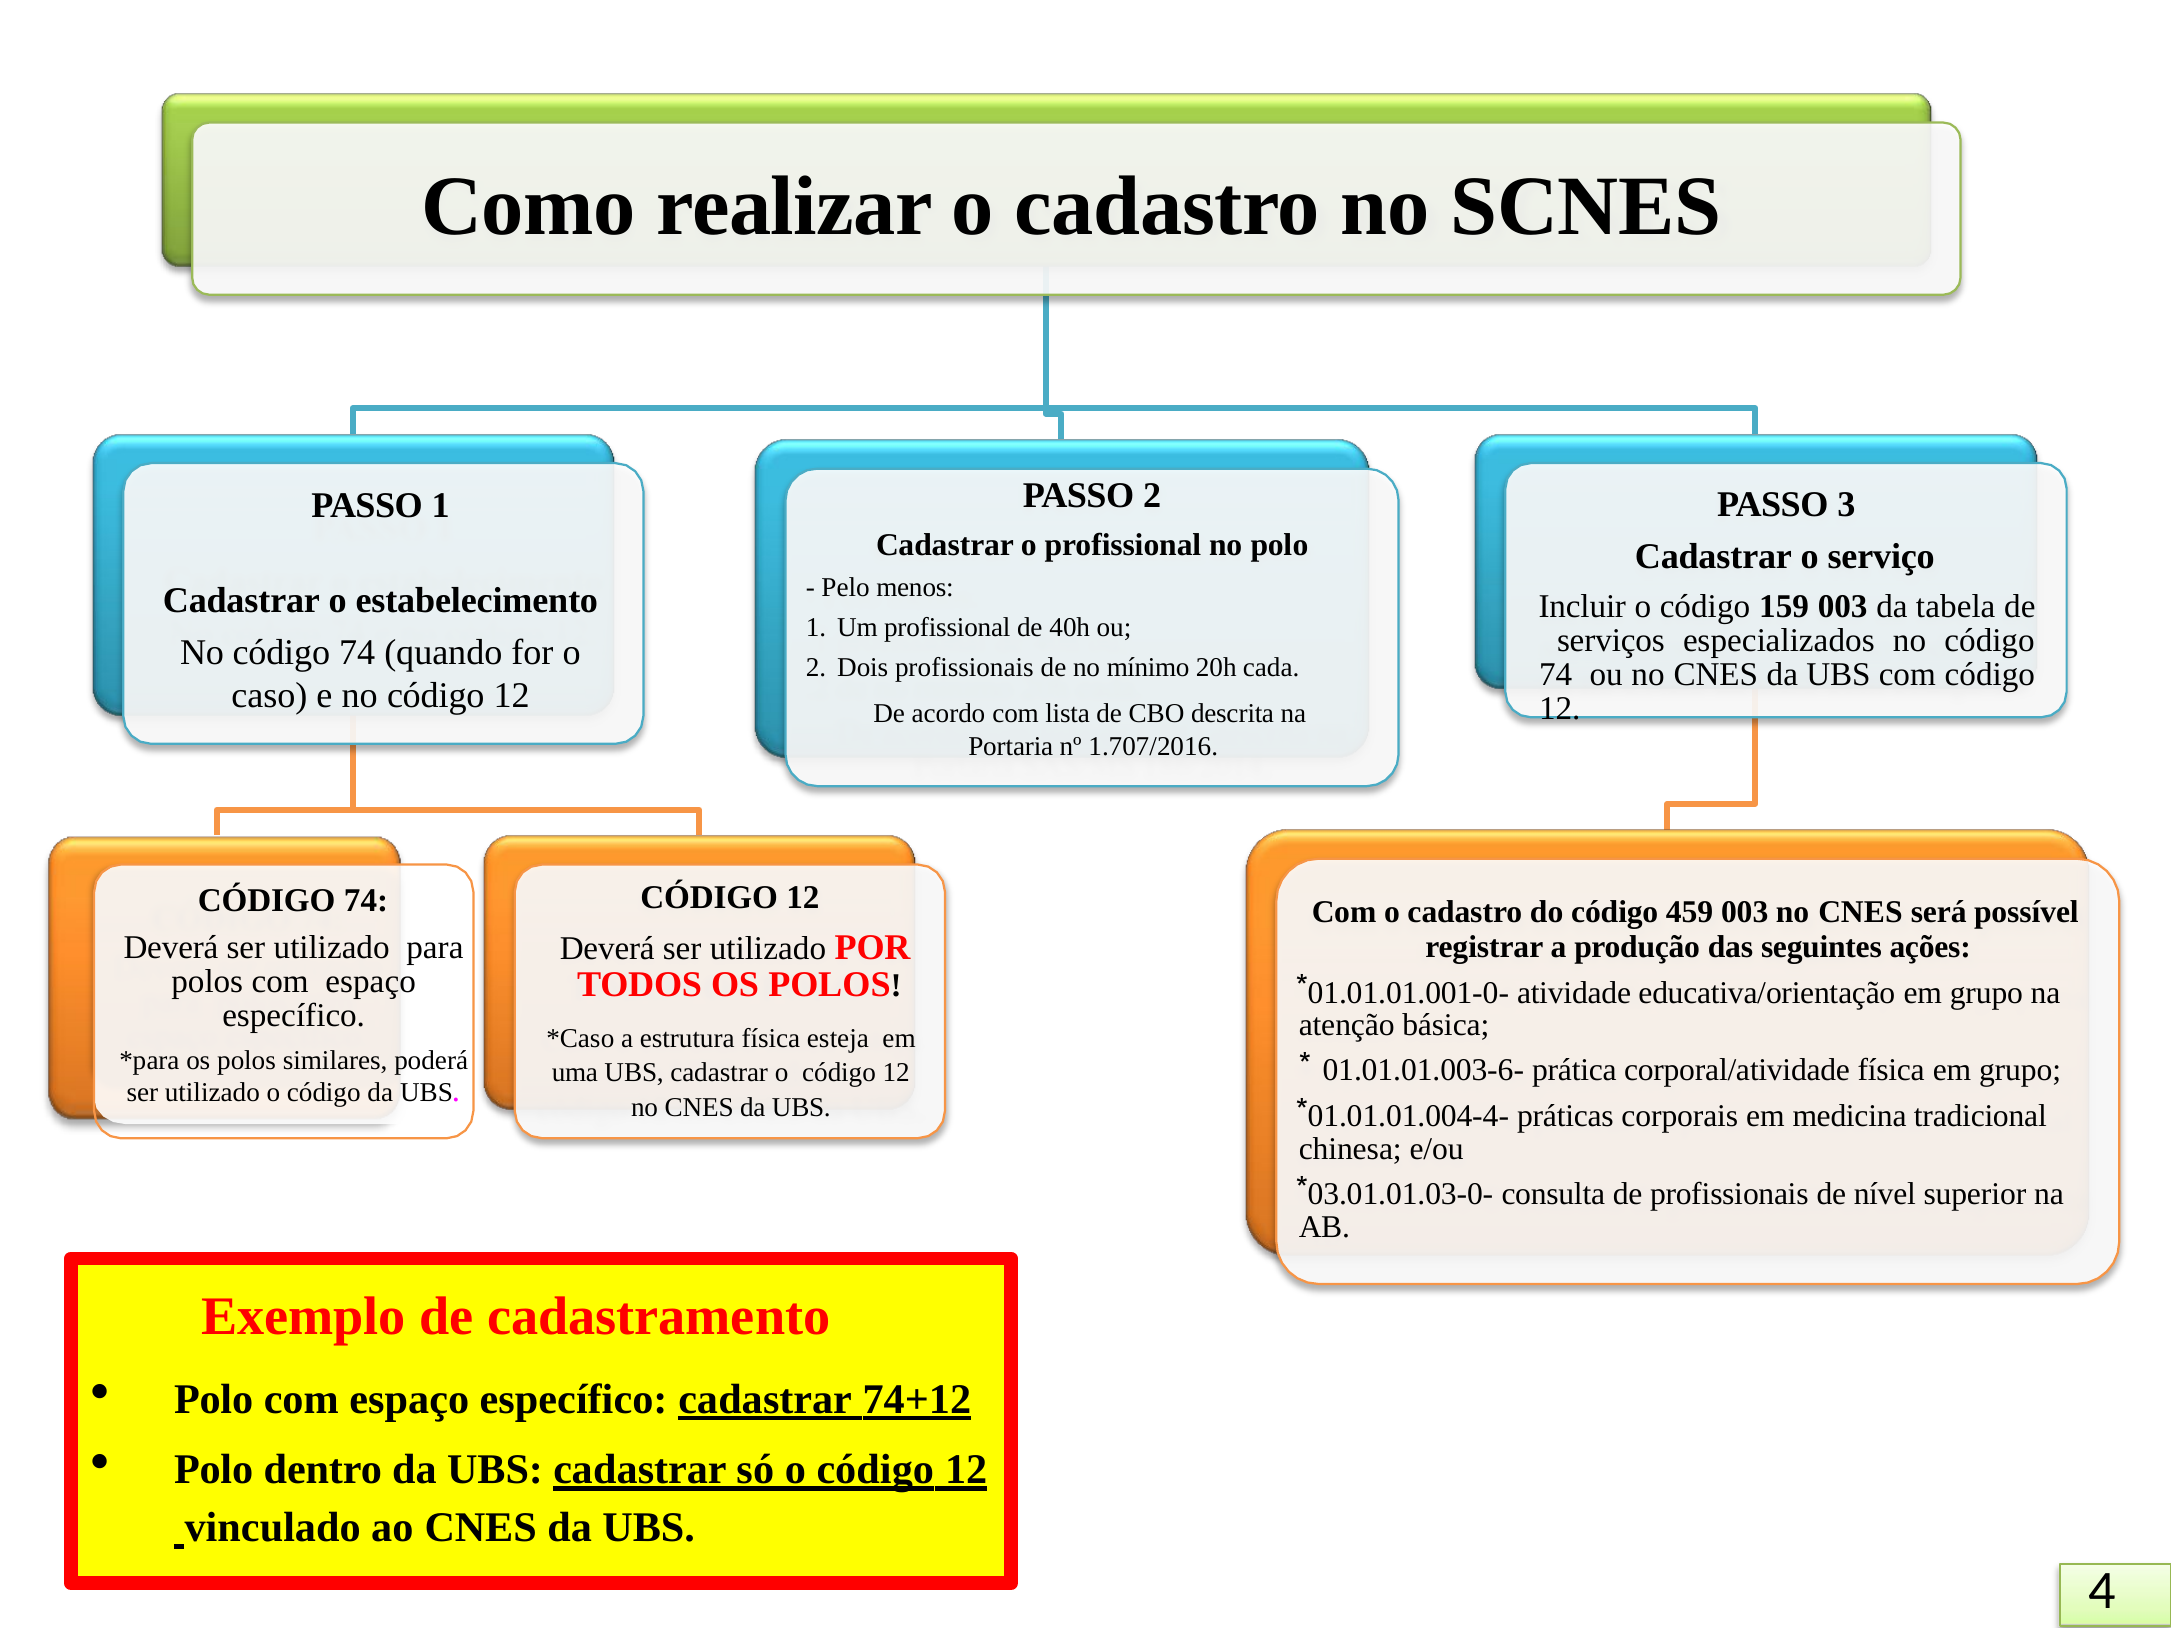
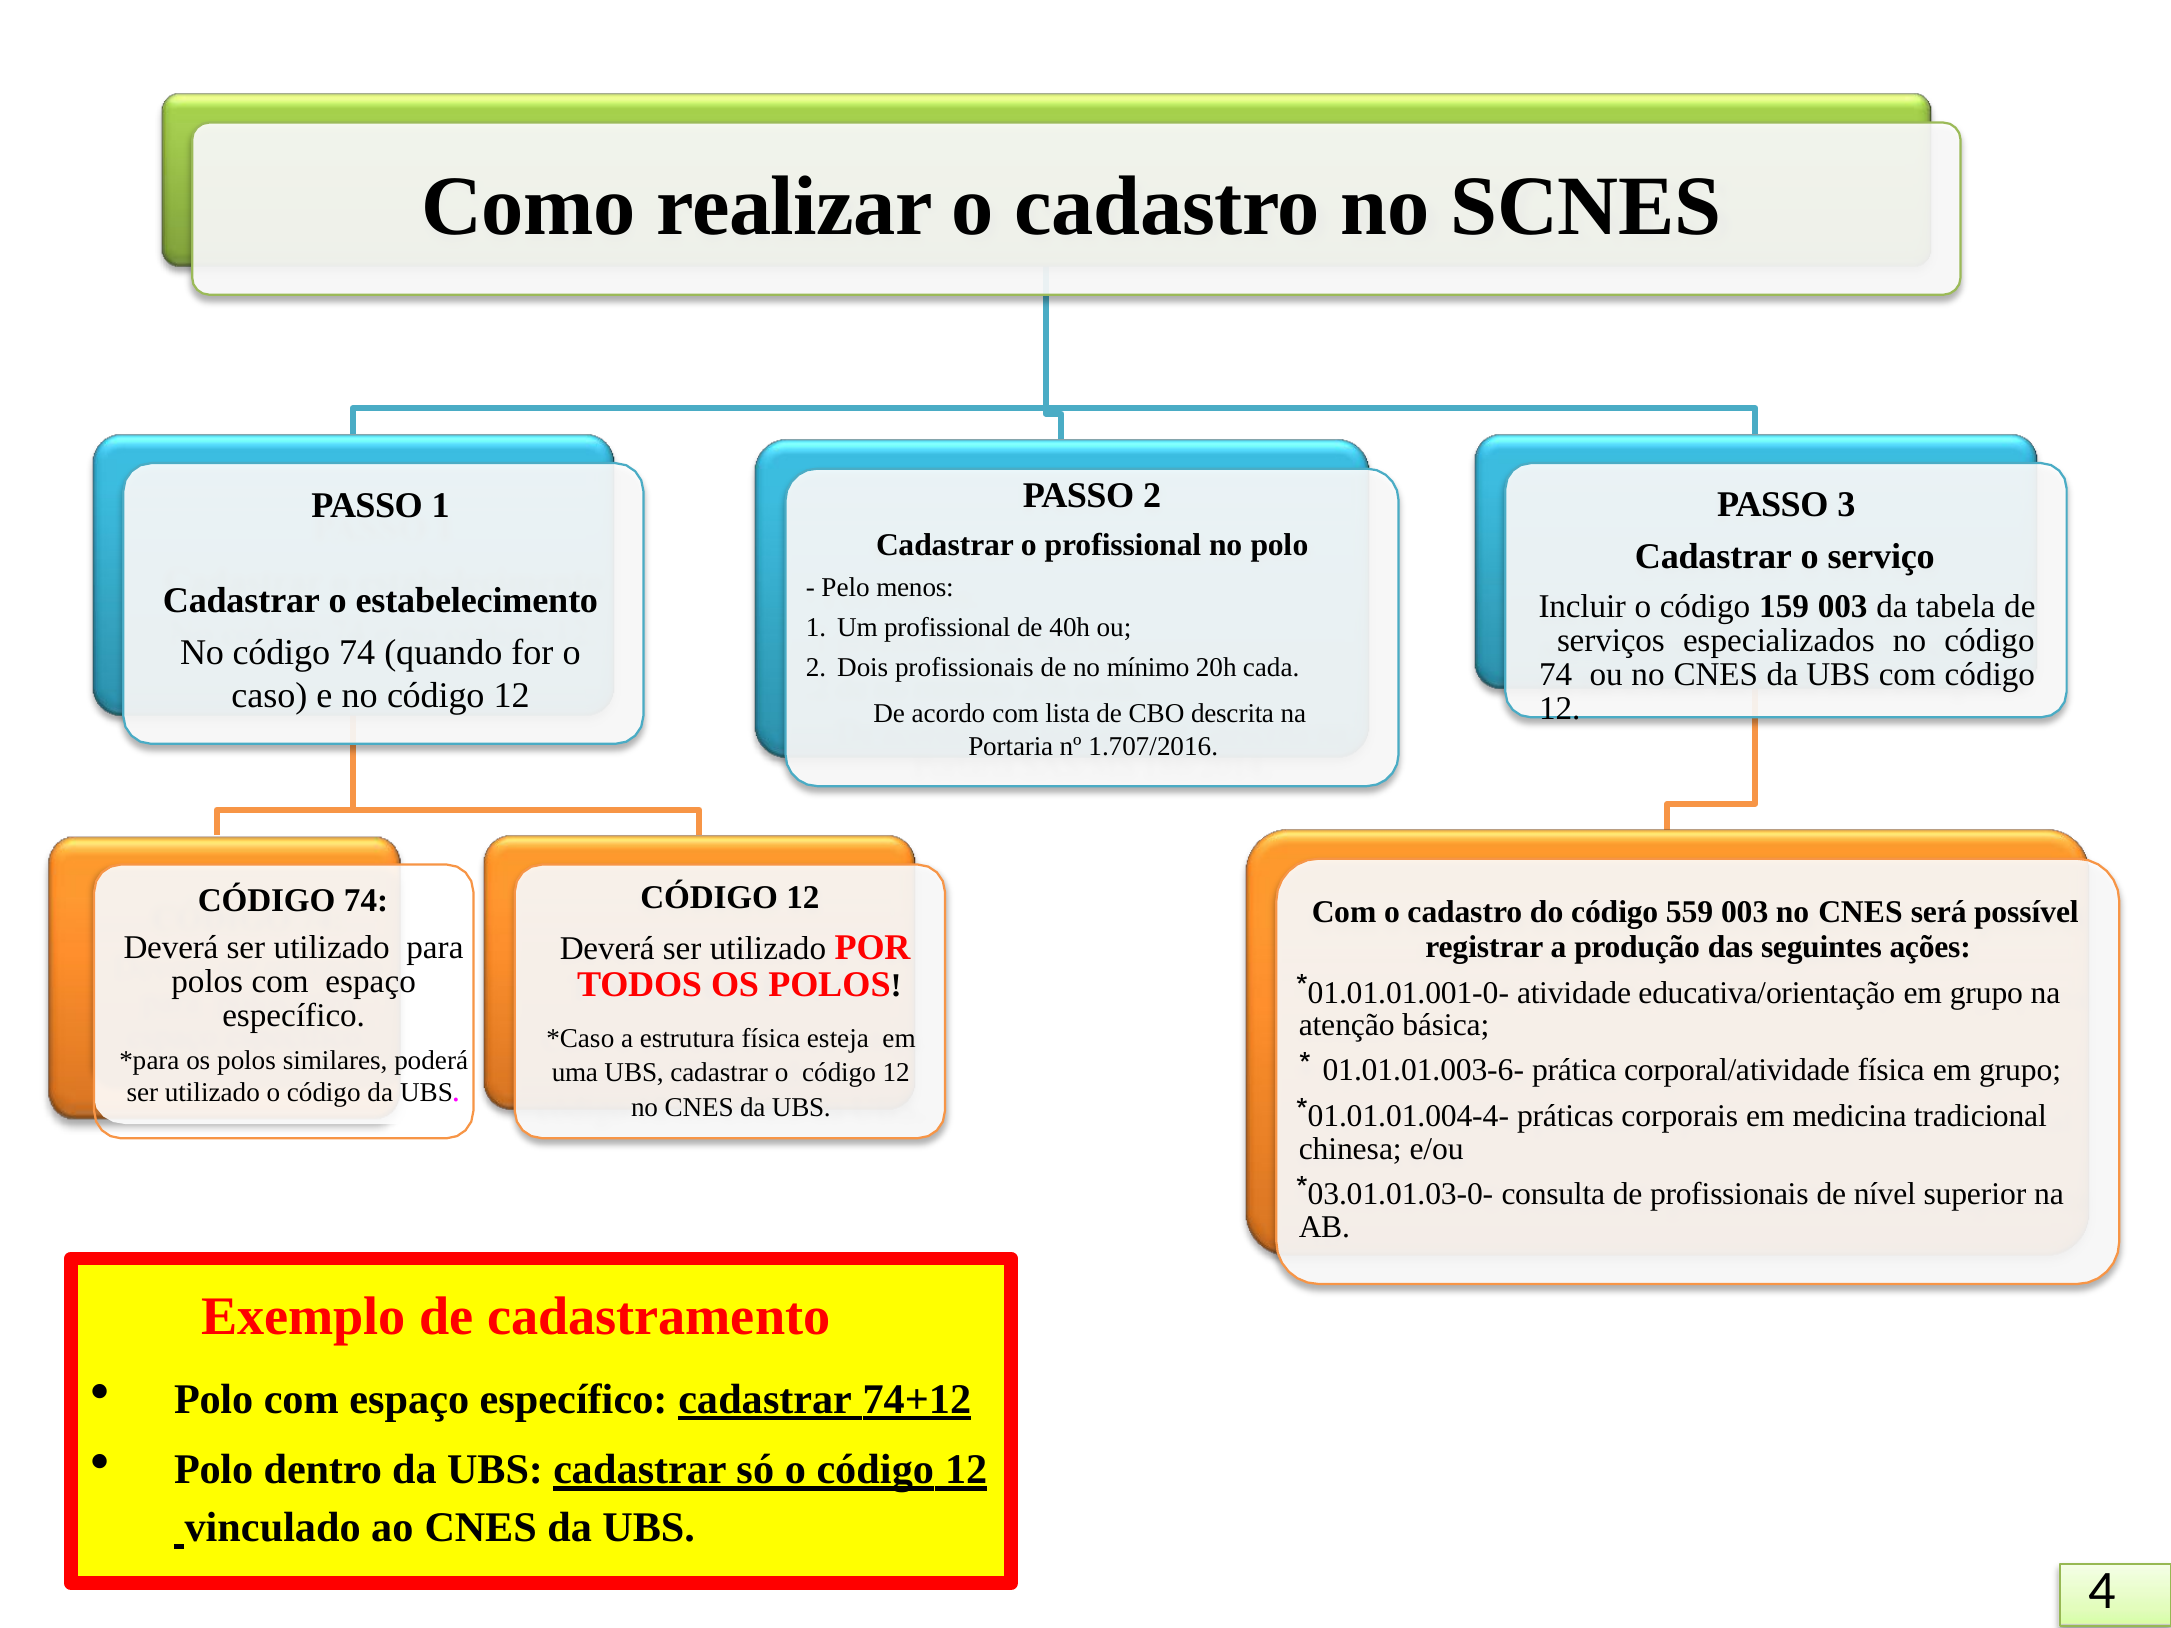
459: 459 -> 559 (1690, 912)
